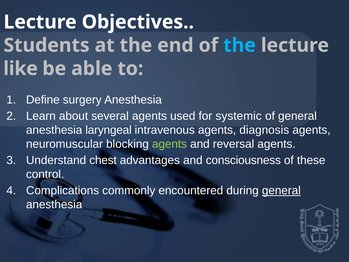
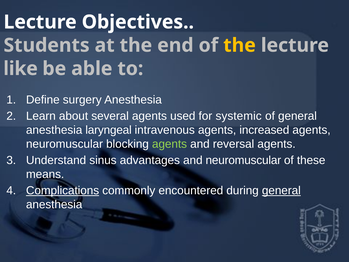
the colour: light blue -> yellow (240, 45)
diagnosis: diagnosis -> increased (264, 130)
chest: chest -> sinus (103, 160)
and consciousness: consciousness -> neuromuscular (243, 160)
control: control -> means (45, 174)
Complications underline: none -> present (63, 190)
